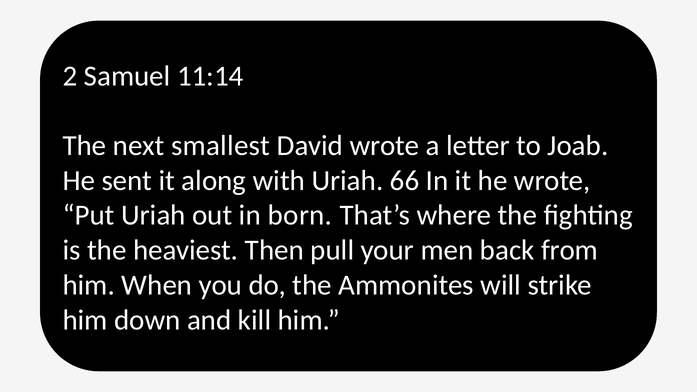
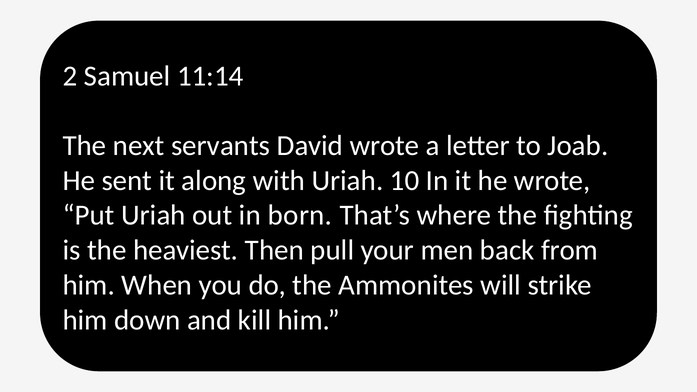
smallest: smallest -> servants (221, 146)
66: 66 -> 10 (405, 181)
